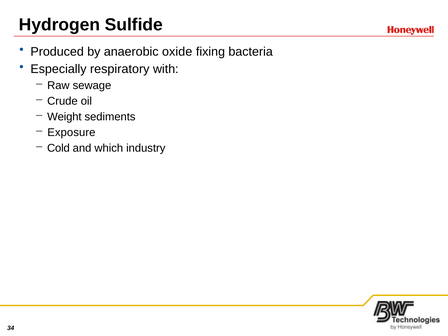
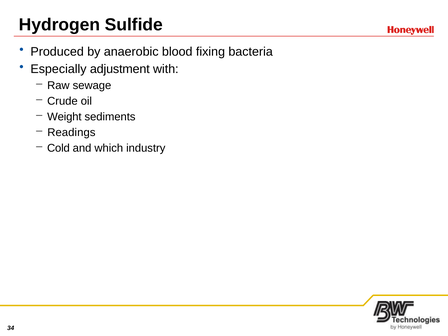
oxide: oxide -> blood (177, 52)
respiratory: respiratory -> adjustment (120, 69)
Exposure: Exposure -> Readings (71, 132)
